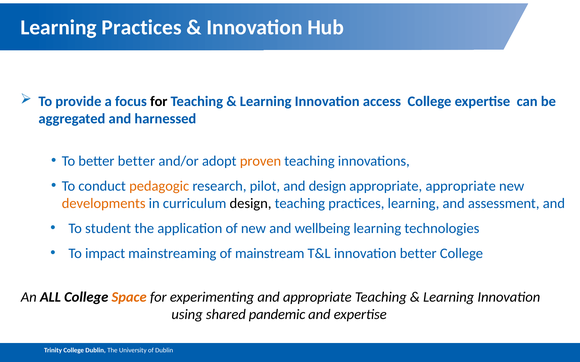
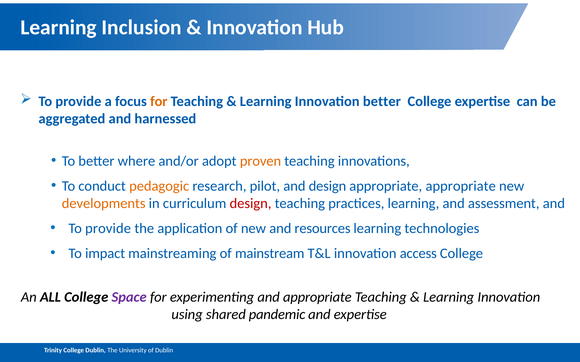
Learning Practices: Practices -> Inclusion (142, 28)
for colour: black -> orange (159, 102)
Innovation access: access -> better (382, 102)
better better: better -> where (136, 161)
design colour: black -> red (251, 204)
student: student -> provide (108, 229)
wellbeing: wellbeing -> resources (322, 229)
innovation better: better -> access (418, 254)
Space colour: orange -> purple (129, 297)
